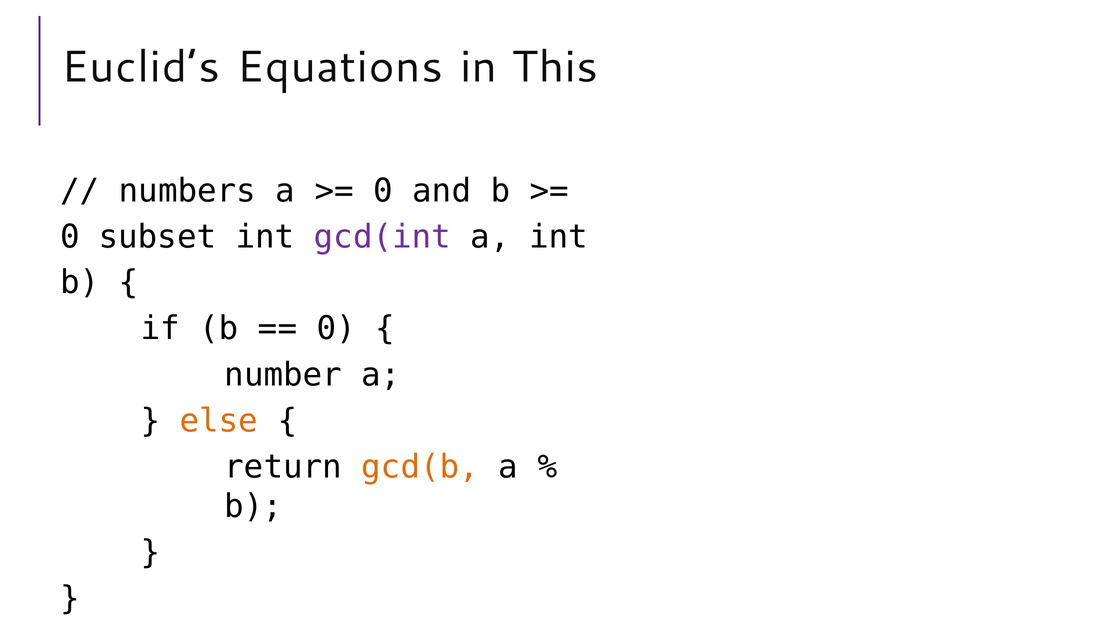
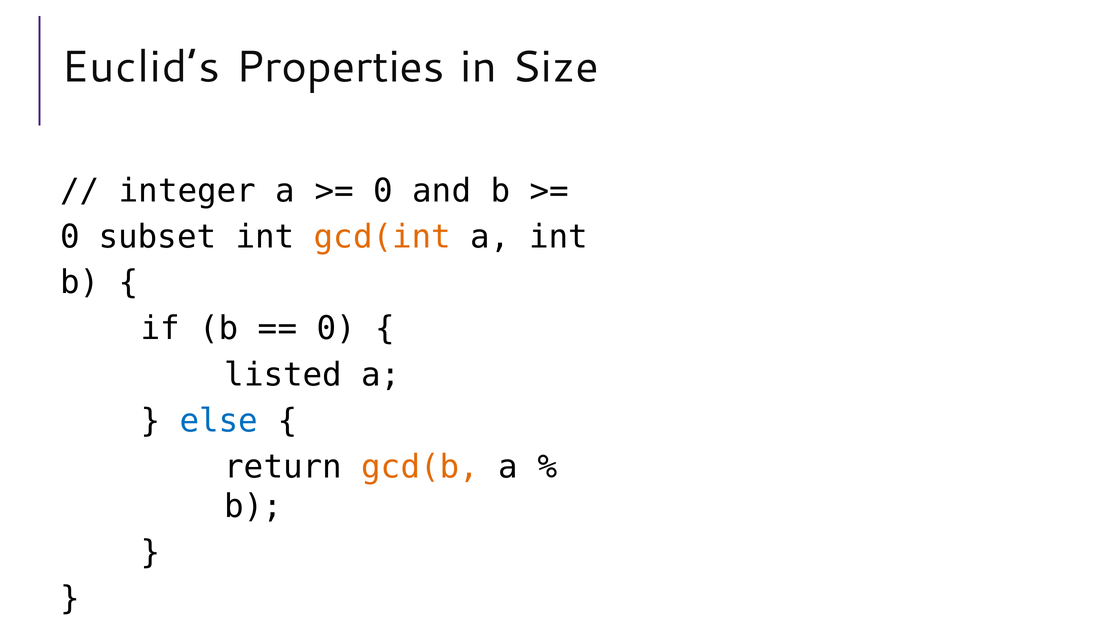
Equations: Equations -> Properties (340, 67)
This: This -> Size (555, 67)
numbers: numbers -> integer (187, 191)
gcd(int colour: purple -> orange (382, 236)
number: number -> listed (283, 374)
else colour: orange -> blue (219, 421)
